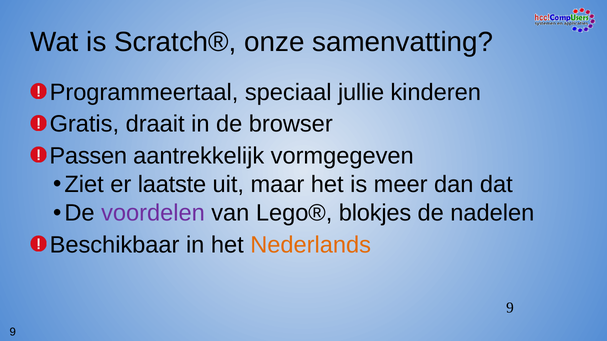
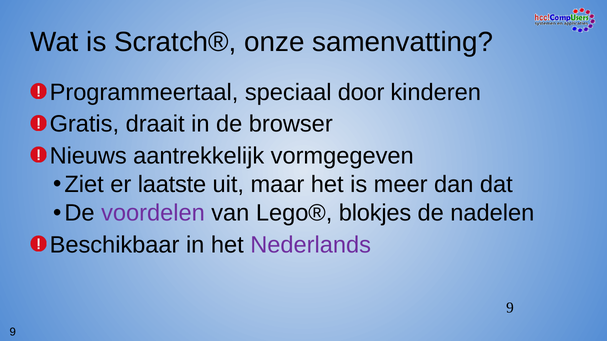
jullie: jullie -> door (361, 92)
Passen: Passen -> Nieuws (88, 156)
Nederlands colour: orange -> purple (311, 245)
